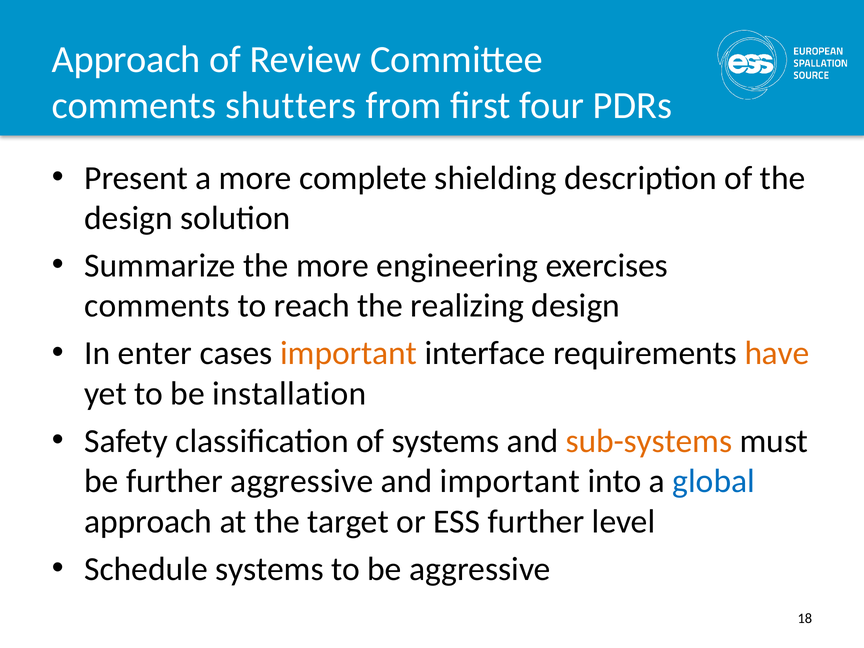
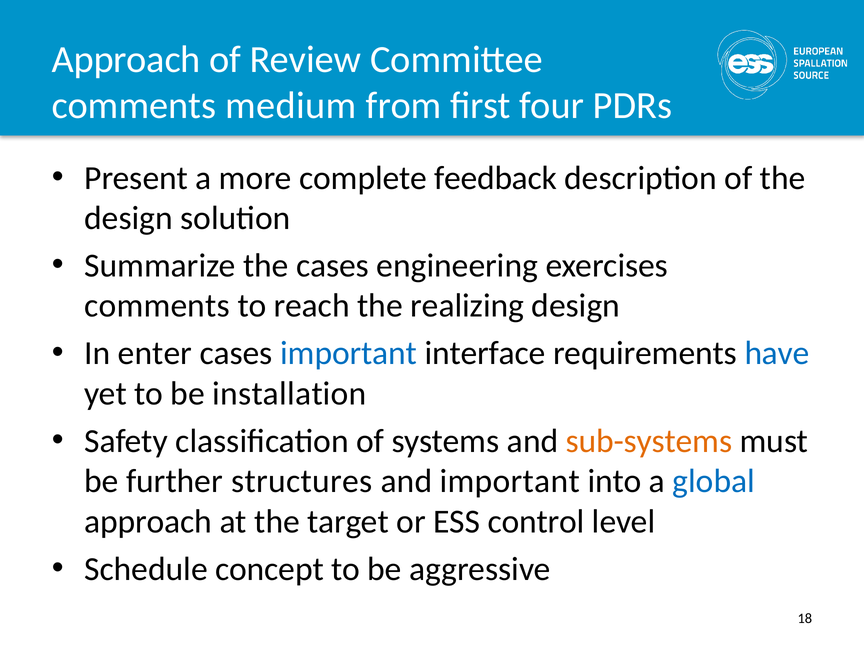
shutters: shutters -> medium (291, 106)
shielding: shielding -> feedback (496, 178)
the more: more -> cases (333, 266)
important colour: orange -> blue (349, 353)
have colour: orange -> blue (777, 353)
further aggressive: aggressive -> structures (302, 481)
ESS further: further -> control (536, 522)
Schedule systems: systems -> concept (269, 569)
